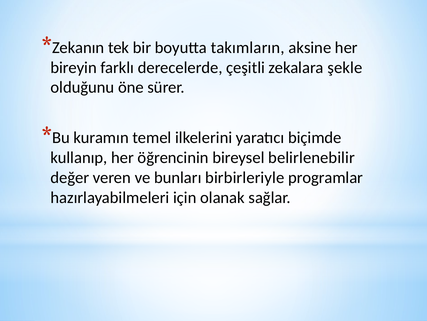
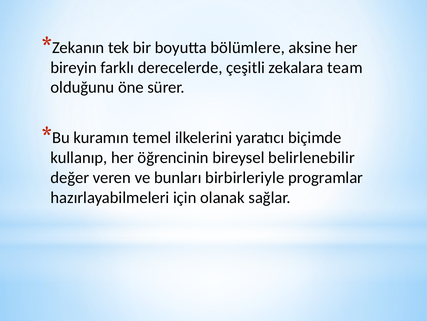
takımların: takımların -> bölümlere (248, 47)
şekle: şekle -> team (345, 67)
